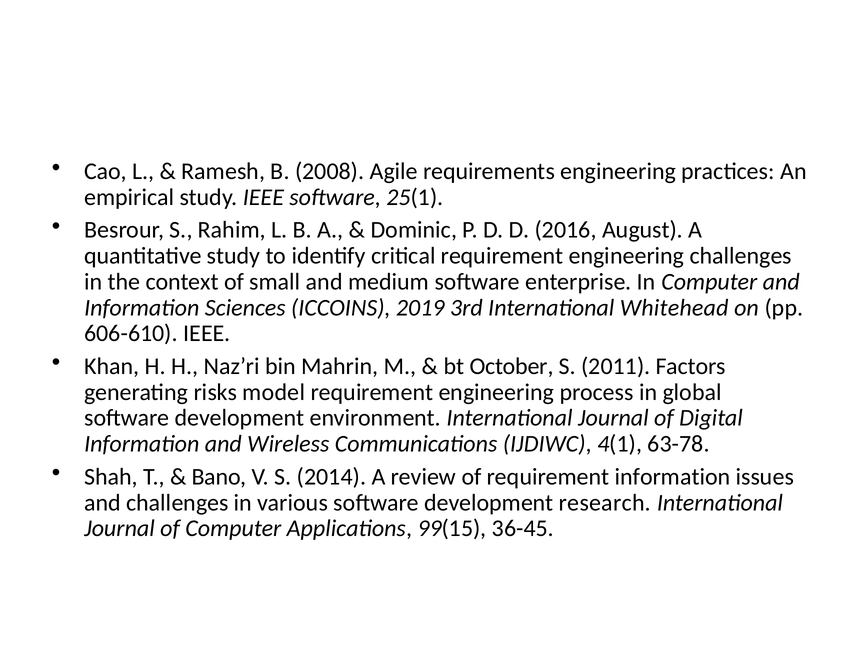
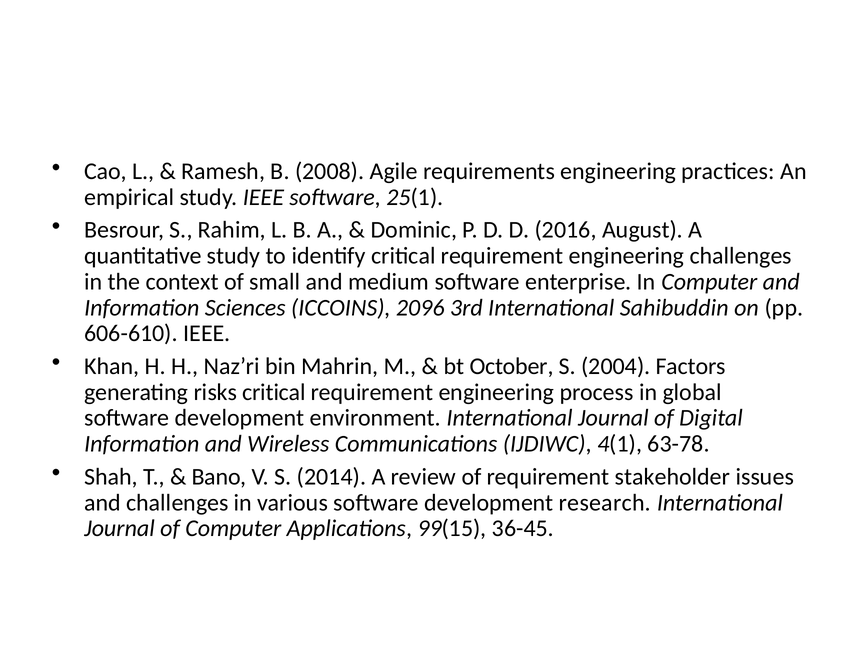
2019: 2019 -> 2096 (420, 308)
Whitehead: Whitehead -> Sahibuddin (674, 308)
2011: 2011 -> 2004 (616, 366)
risks model: model -> critical (274, 392)
requirement information: information -> stakeholder (672, 477)
